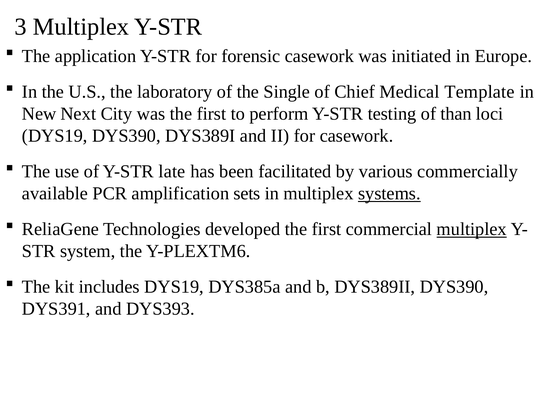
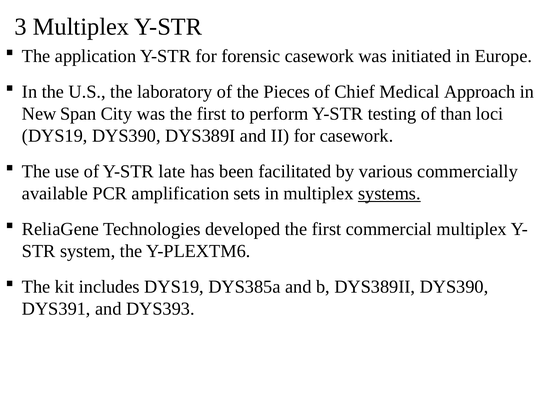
Single: Single -> Pieces (287, 92)
Template: Template -> Approach (480, 92)
Next: Next -> Span (78, 114)
multiplex underline: present -> none (472, 229)
